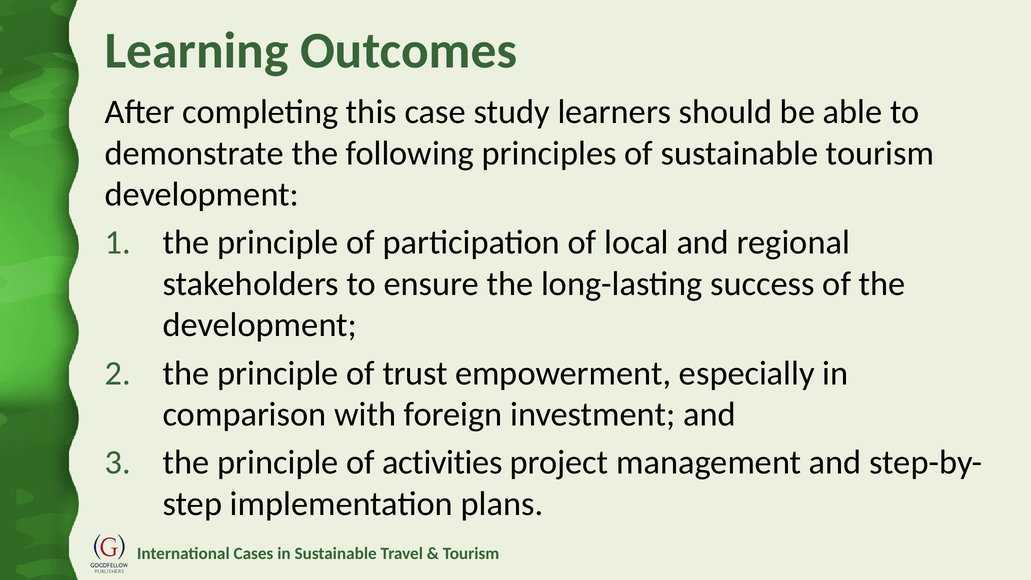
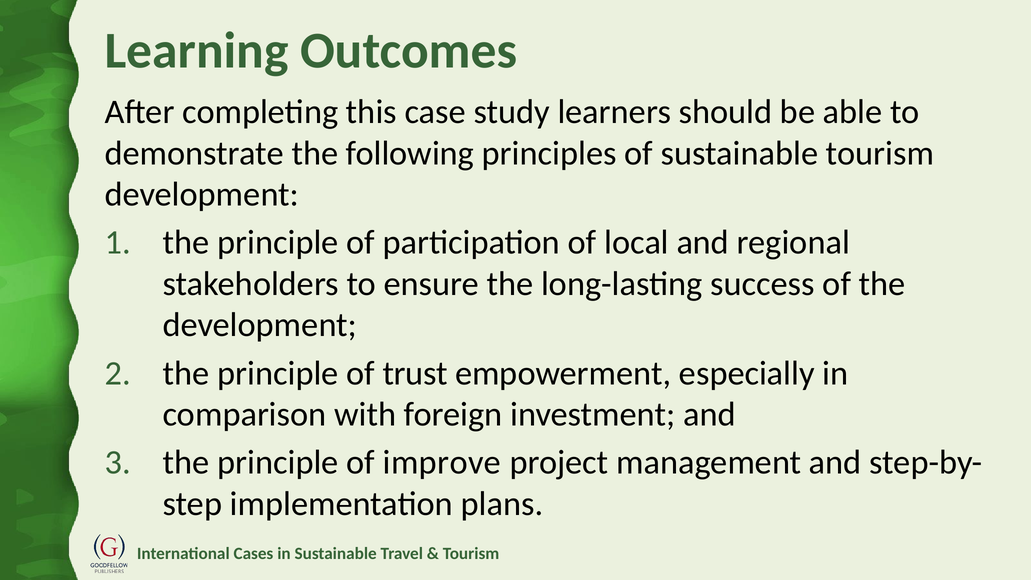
activities: activities -> improve (442, 462)
